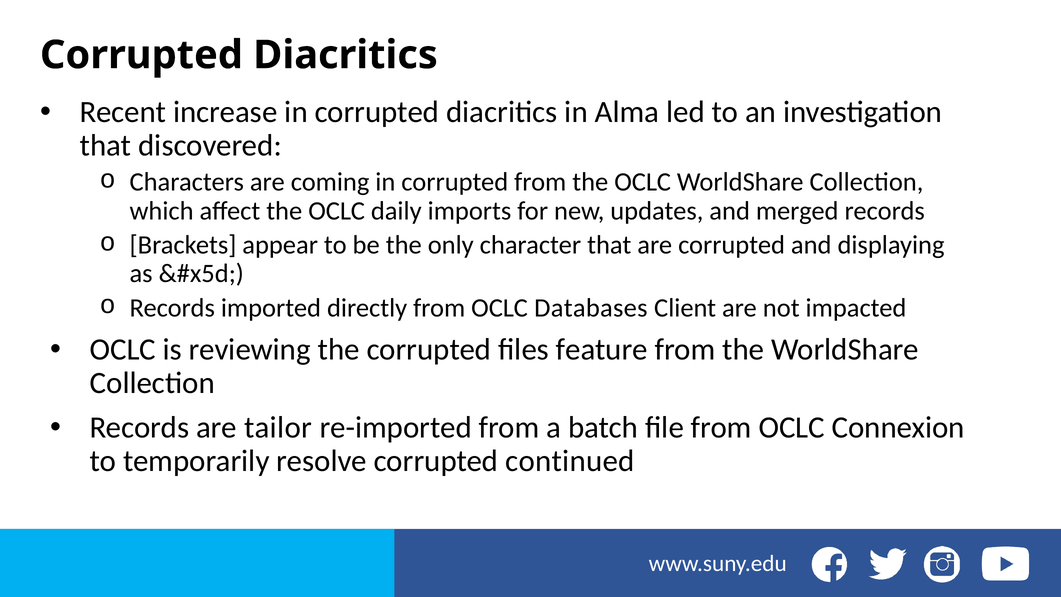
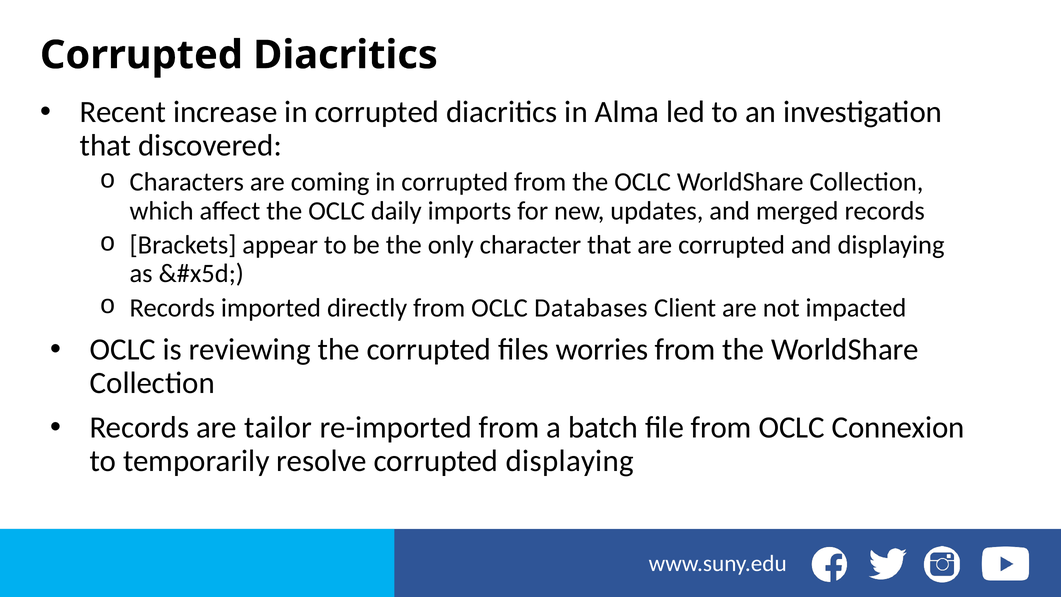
feature: feature -> worries (602, 350)
corrupted continued: continued -> displaying (570, 461)
